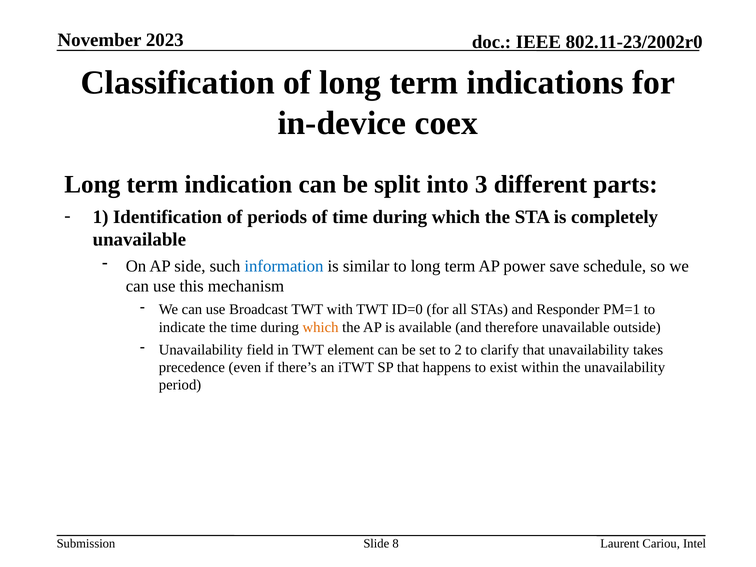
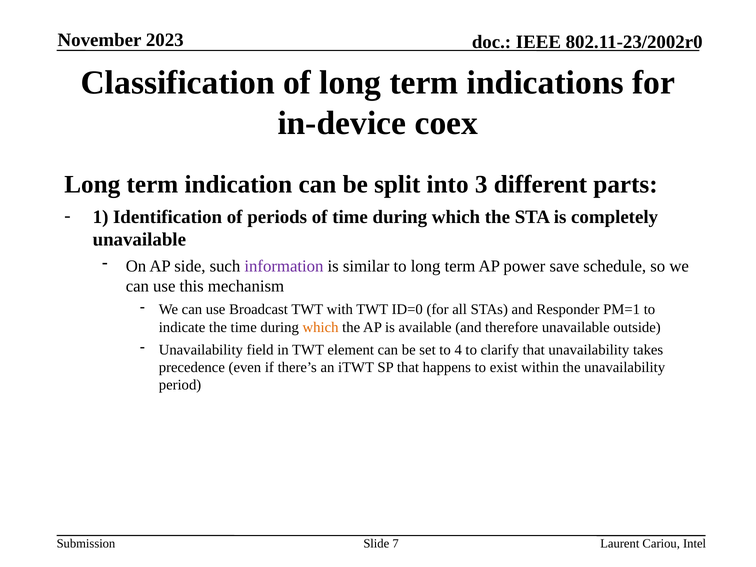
information colour: blue -> purple (284, 266)
2: 2 -> 4 (458, 350)
8: 8 -> 7 (396, 544)
